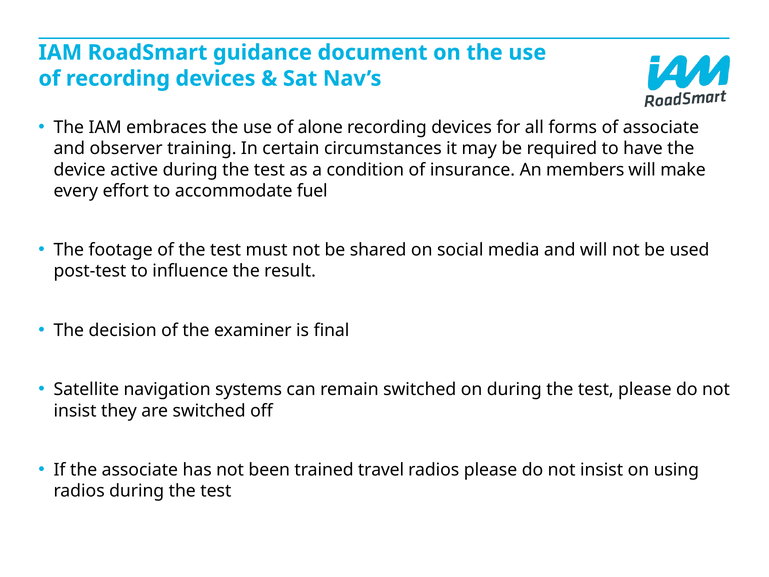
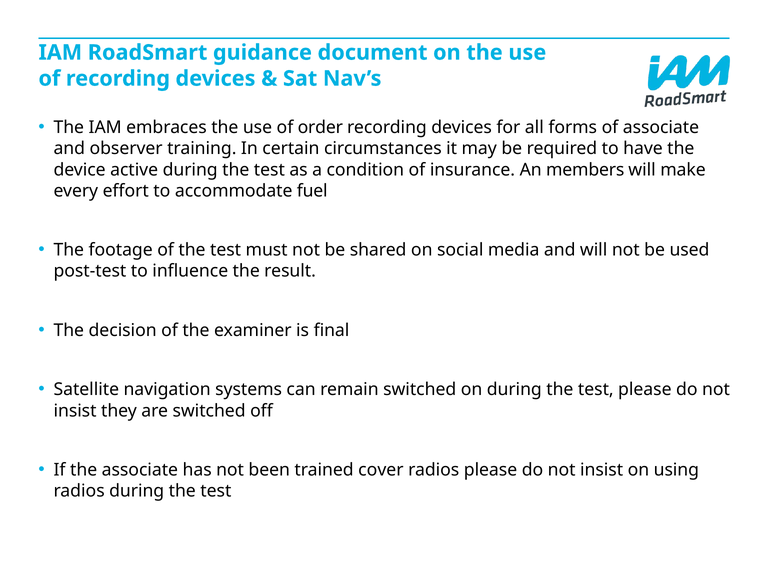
alone: alone -> order (320, 128)
travel: travel -> cover (381, 470)
